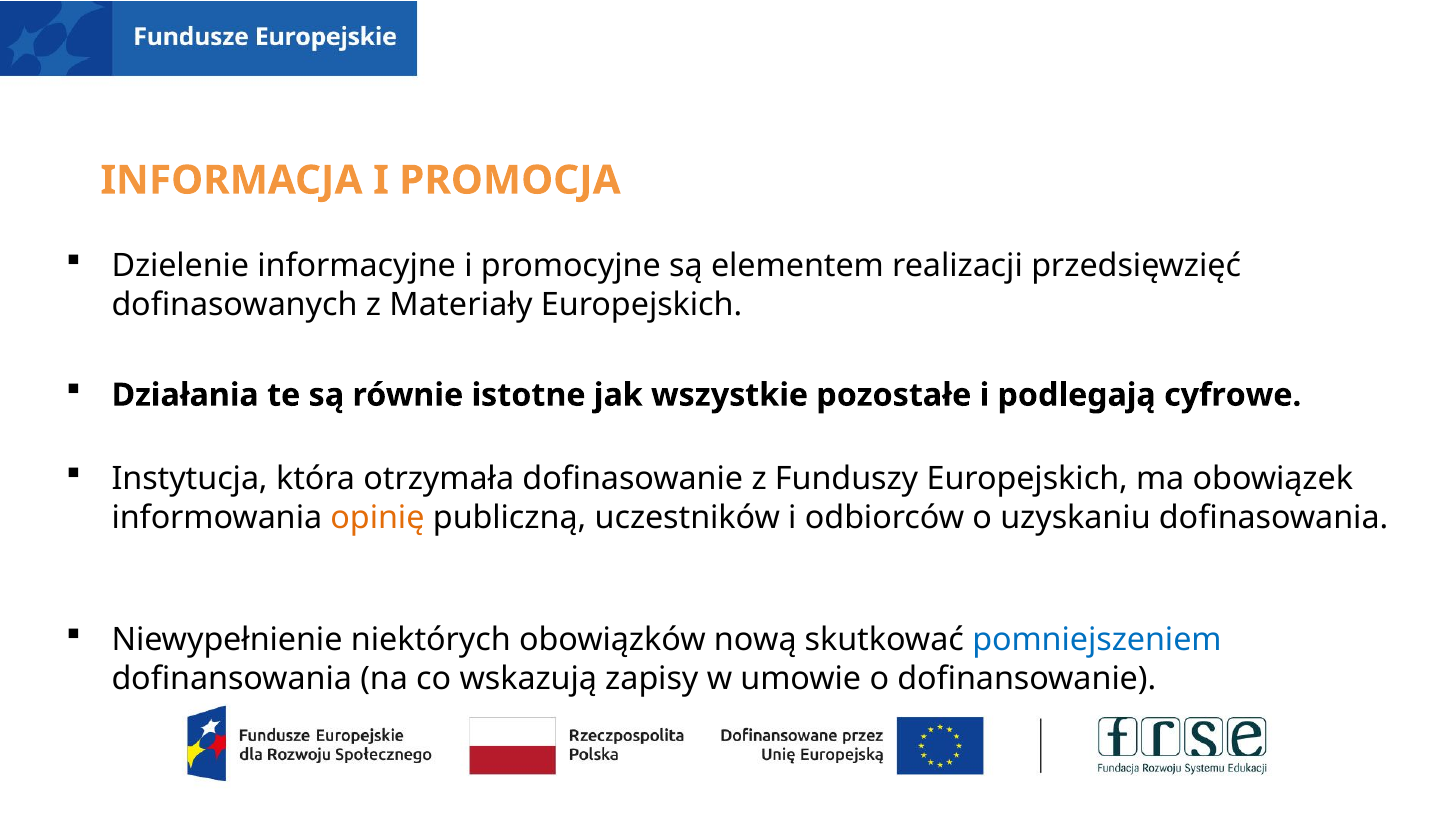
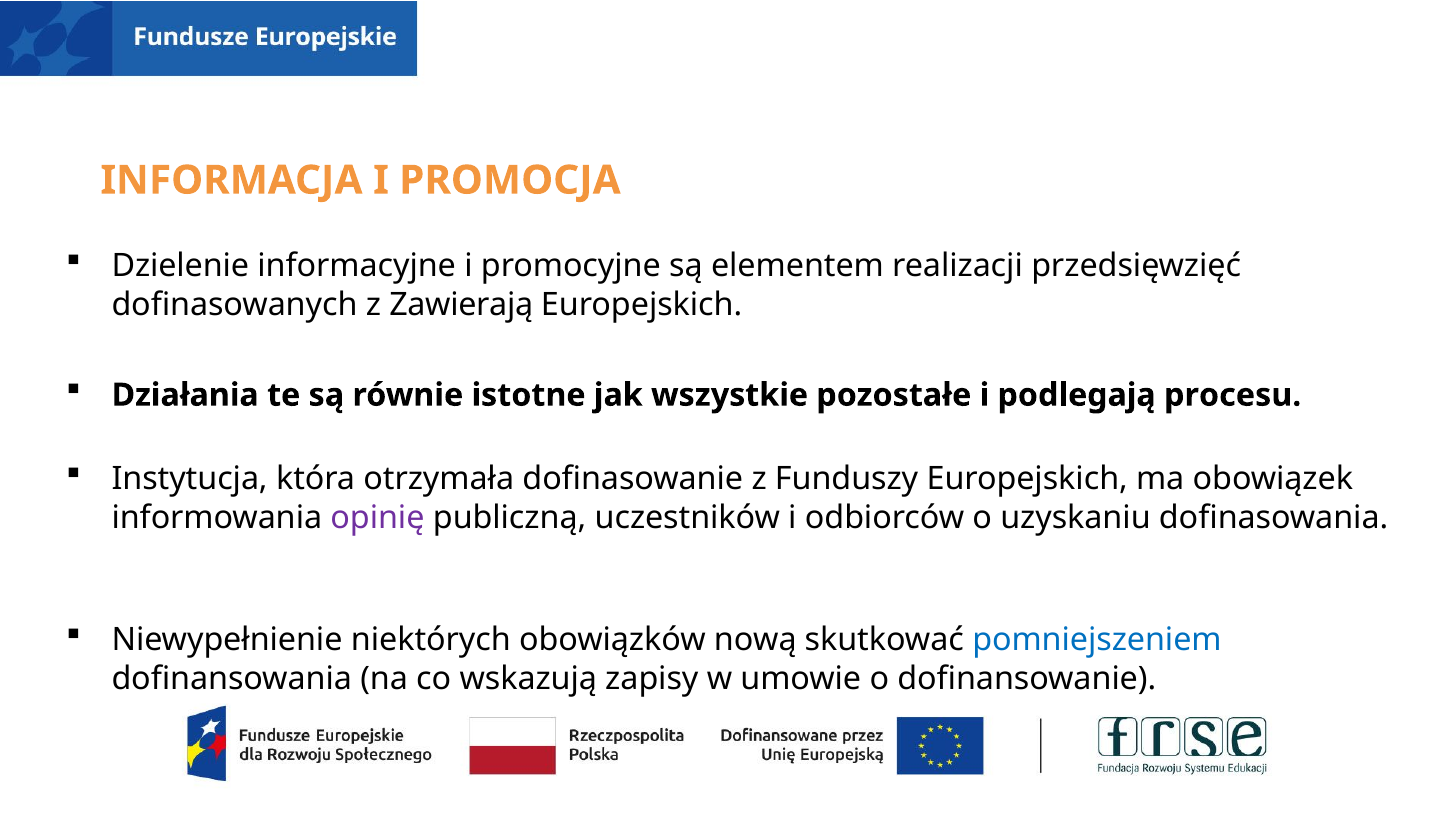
Materiały: Materiały -> Zawierają (461, 305)
cyfrowe: cyfrowe -> procesu (1233, 395)
opinię colour: orange -> purple (377, 518)
